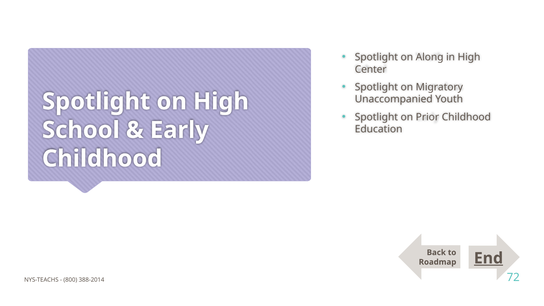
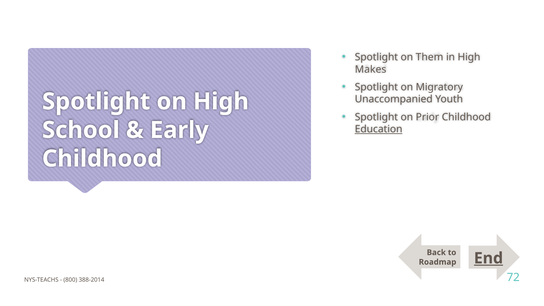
Along: Along -> Them (430, 57)
Center: Center -> Makes (371, 69)
Education underline: none -> present (379, 129)
